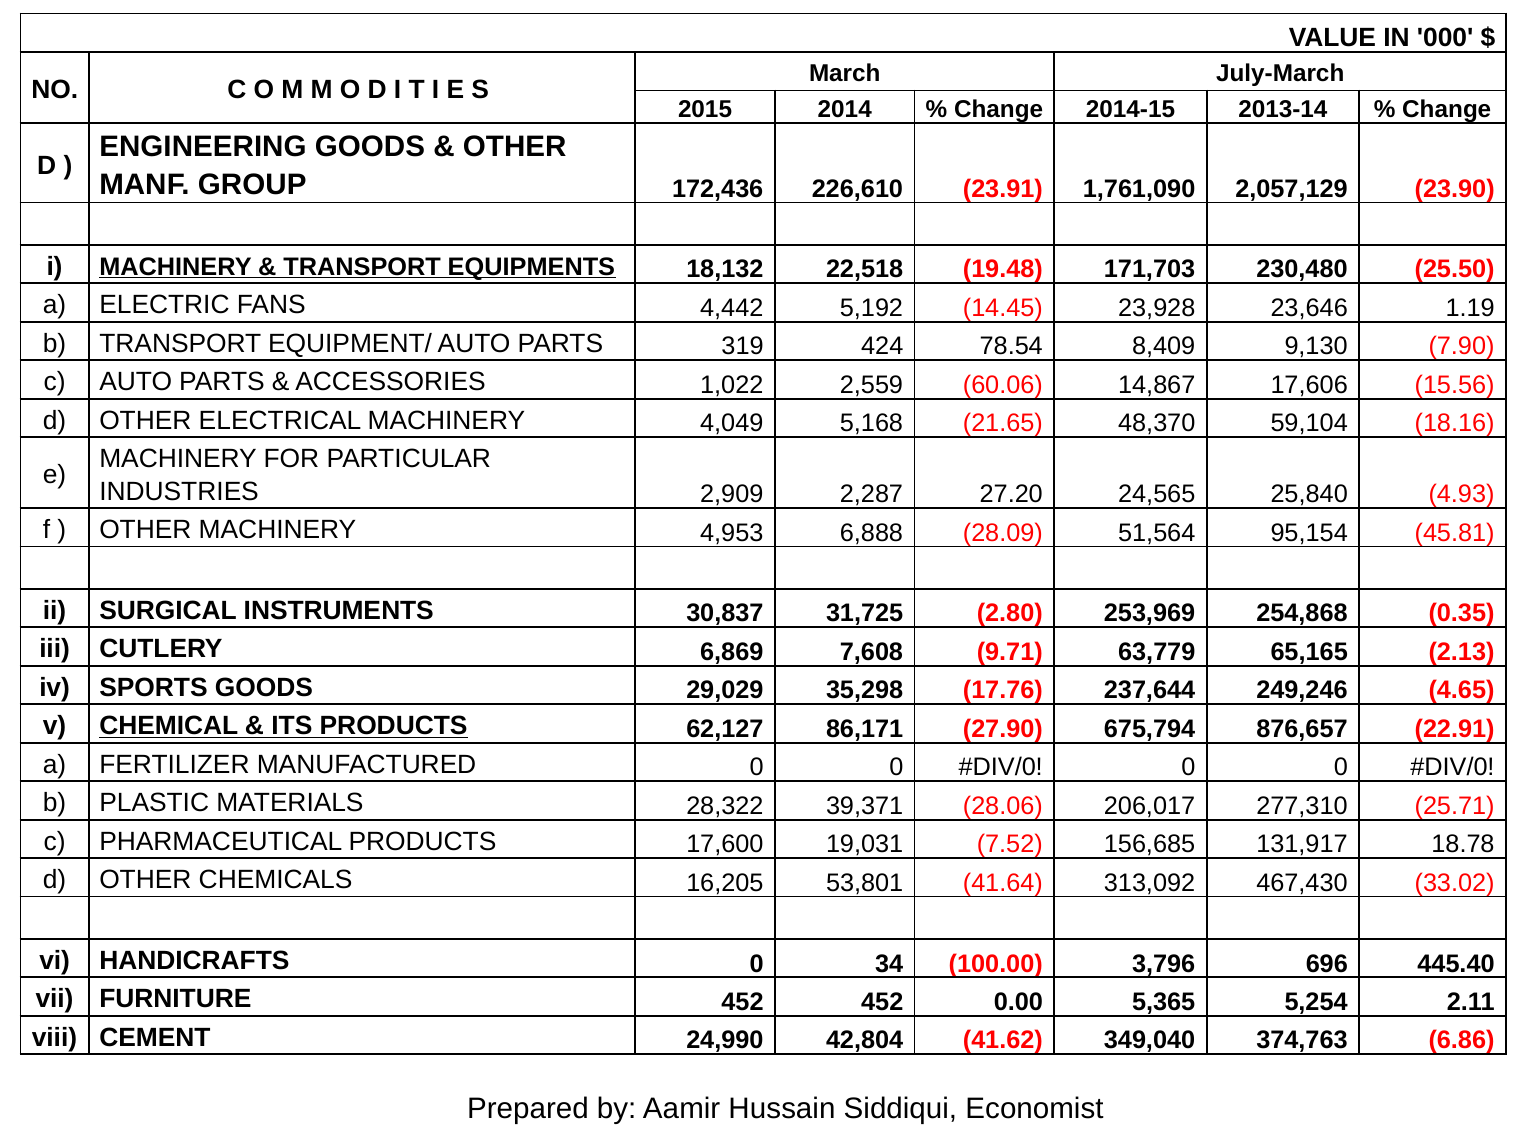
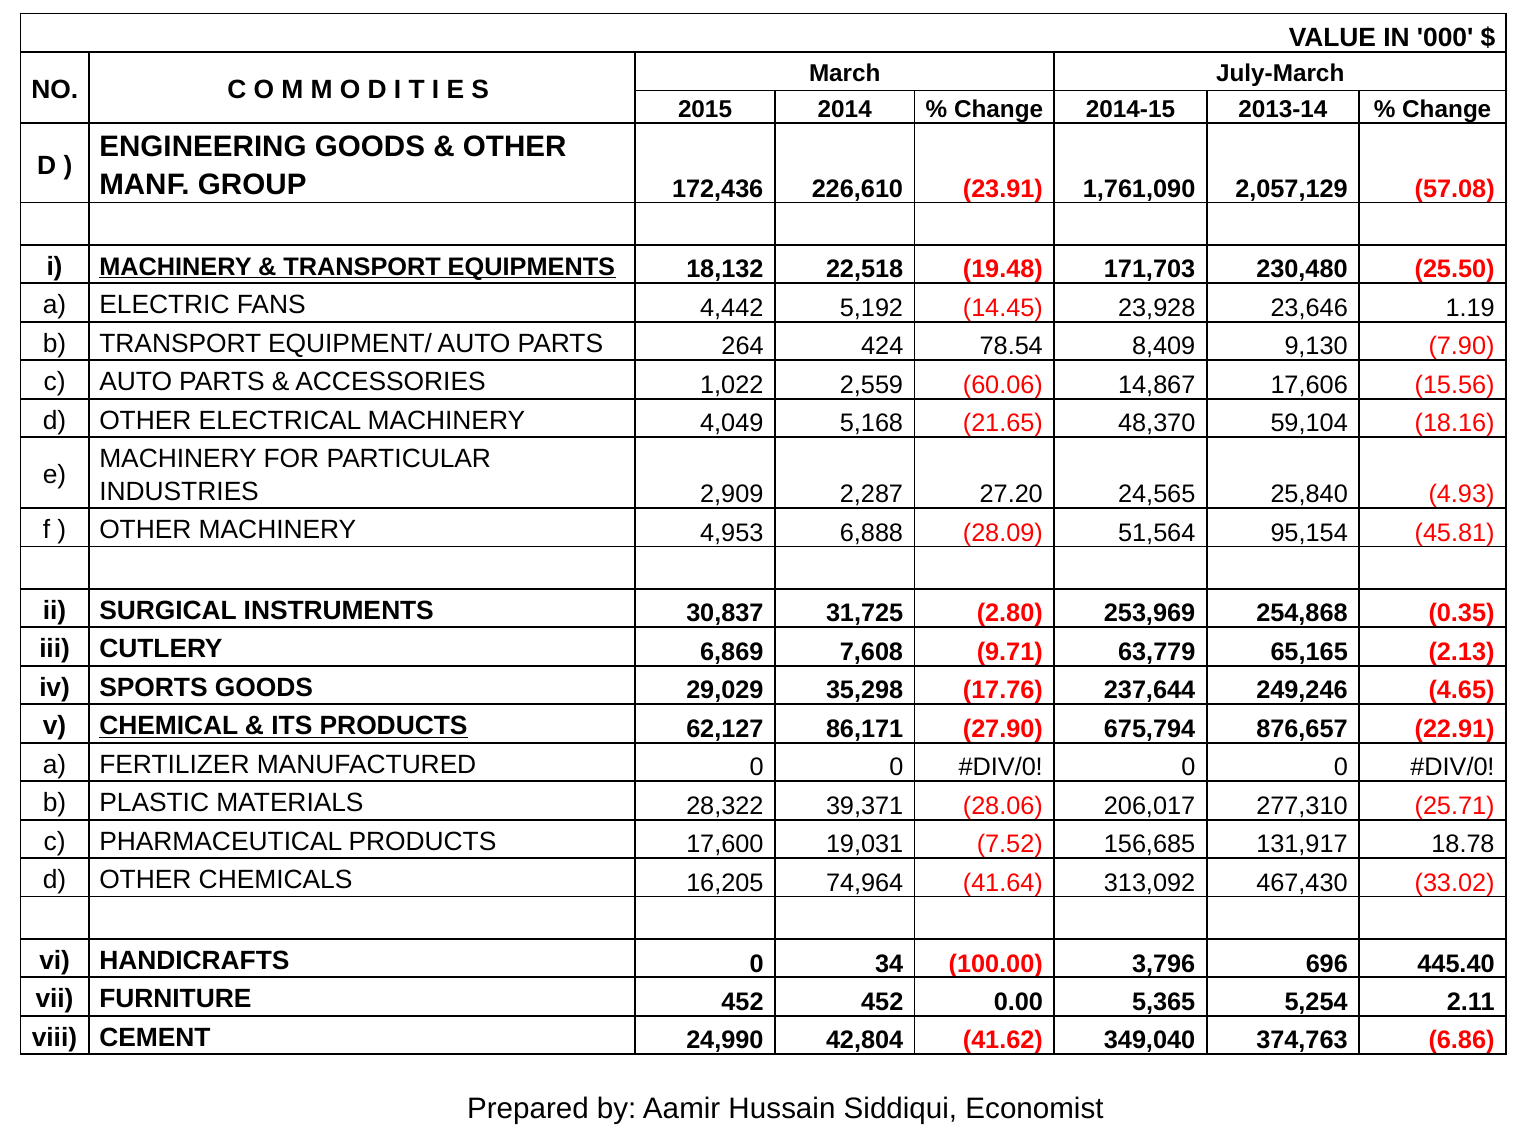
23.90: 23.90 -> 57.08 (1455, 189)
319: 319 -> 264 (743, 347)
53,801: 53,801 -> 74,964 (865, 883)
